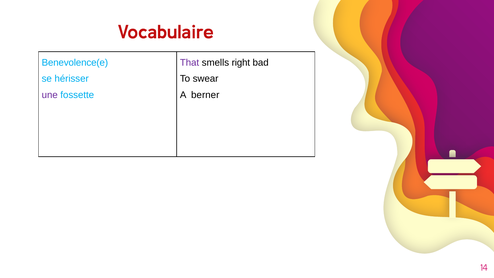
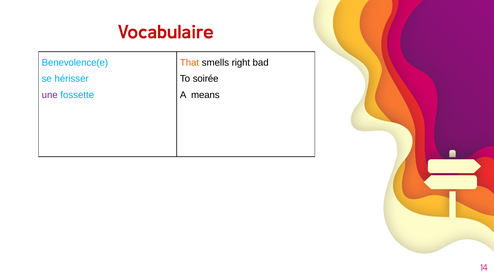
That colour: purple -> orange (190, 63)
swear: swear -> soirée (206, 79)
berner: berner -> means (205, 95)
